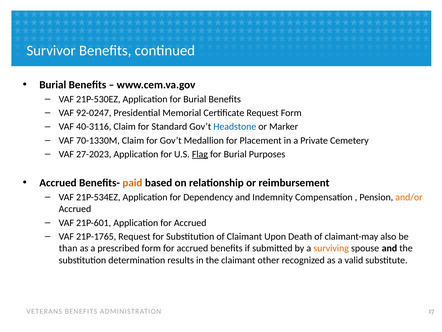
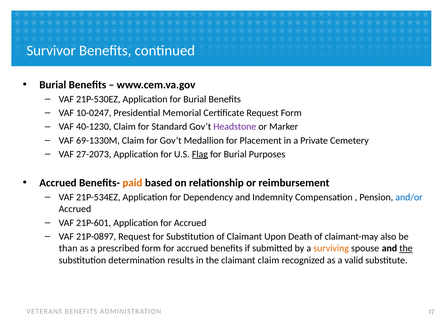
92-0247: 92-0247 -> 10-0247 (94, 113)
40-3116: 40-3116 -> 40-1230 (94, 126)
Headstone colour: blue -> purple (235, 126)
70-1330M: 70-1330M -> 69-1330M (98, 140)
27-2023: 27-2023 -> 27-2073 (94, 154)
and/or colour: orange -> blue (409, 197)
21P-1765: 21P-1765 -> 21P-0897 (96, 236)
the underline: none -> present (406, 248)
claimant other: other -> claim (268, 260)
